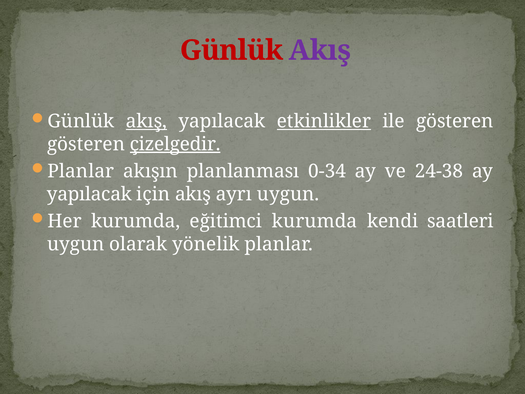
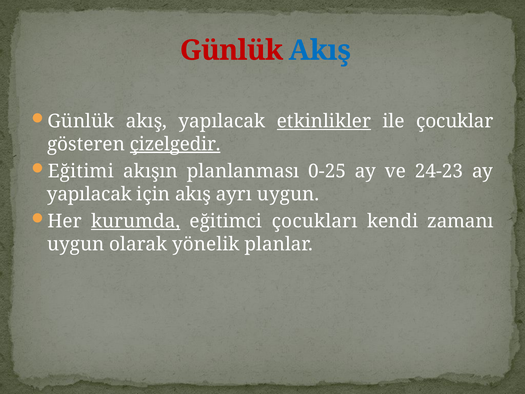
Akış colour: purple -> blue (320, 50)
akış underline: present -> none (146, 121)
ile gösteren: gösteren -> çocuklar (455, 121)
Planlar: Planlar -> Eğitimi (81, 171)
0-34: 0-34 -> 0-25 (327, 171)
24-38: 24-38 -> 24-23 (439, 171)
kurumda underline: none -> present (136, 221)
eğitimci kurumda: kurumda -> çocukları (315, 221)
saatleri: saatleri -> zamanı (460, 221)
